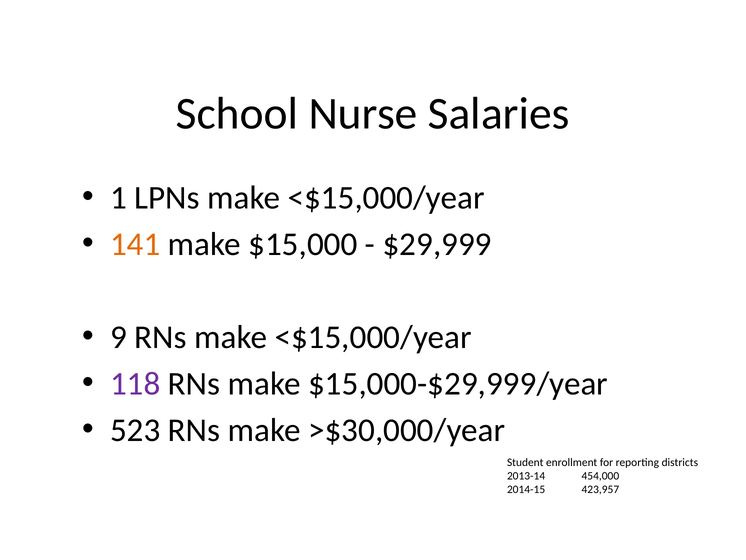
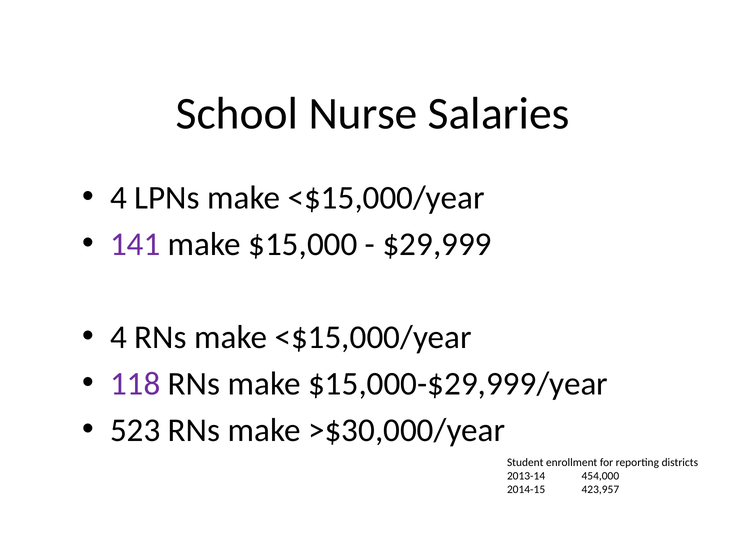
1: 1 -> 4 (118, 197)
141 colour: orange -> purple (135, 244)
9: 9 -> 4 (118, 337)
